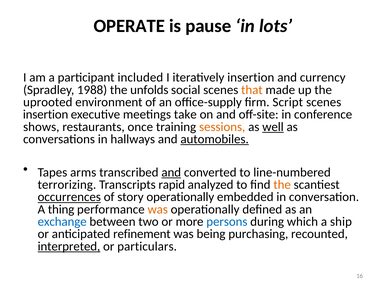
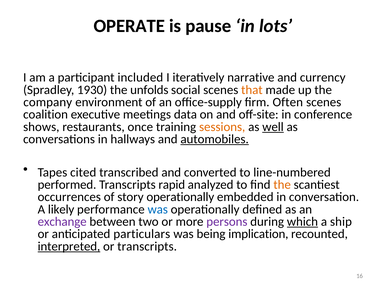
iteratively insertion: insertion -> narrative (251, 78)
1988: 1988 -> 1930 (92, 90)
uprooted: uprooted -> company (48, 102)
Script: Script -> Often (288, 102)
insertion: insertion -> coalition (46, 115)
take: take -> data (185, 115)
arms: arms -> cited (83, 173)
and underline: present -> none (171, 173)
terrorizing: terrorizing -> performed (67, 185)
occurrences underline: present -> none (69, 197)
thing: thing -> likely (61, 210)
was colour: orange -> blue (158, 210)
exchange colour: blue -> purple (62, 222)
persons colour: blue -> purple (227, 222)
which underline: none -> present (302, 222)
refinement: refinement -> particulars (142, 234)
purchasing: purchasing -> implication (258, 234)
or particulars: particulars -> transcripts (147, 247)
